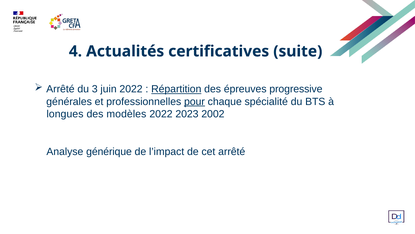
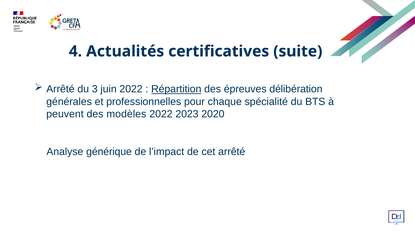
progressive: progressive -> délibération (296, 89)
pour underline: present -> none (194, 101)
longues: longues -> peuvent (65, 114)
2002: 2002 -> 2020 (213, 114)
